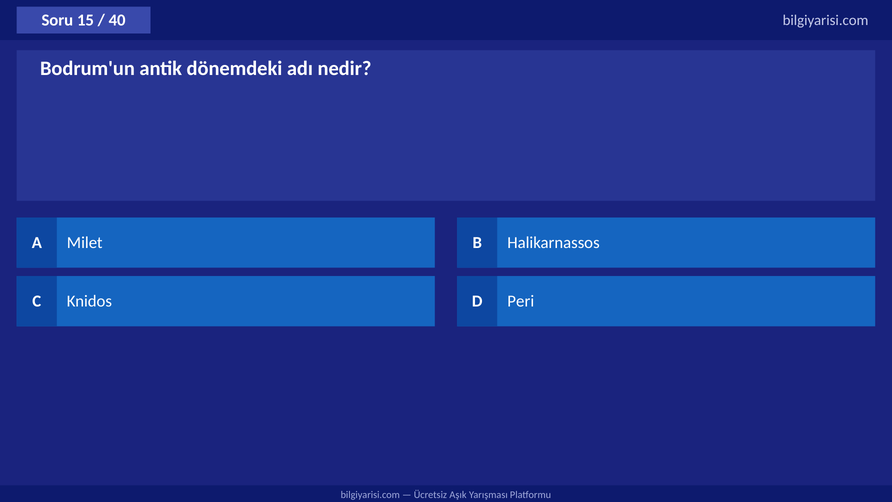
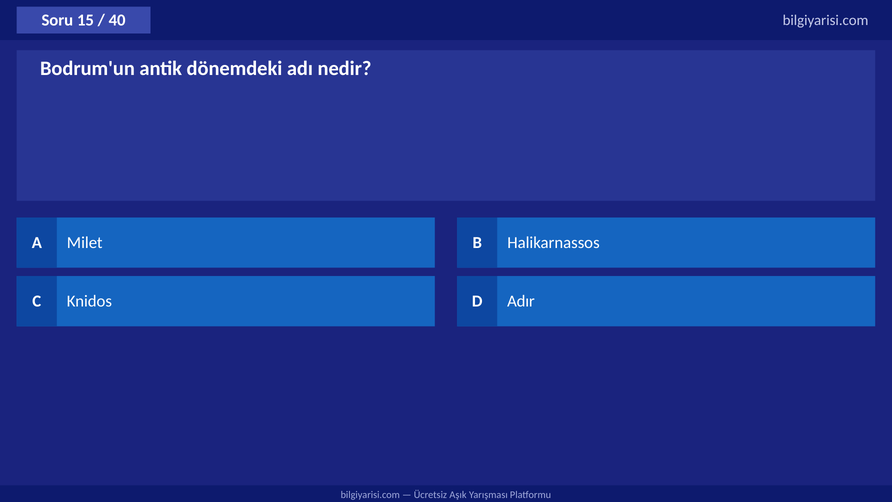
Peri: Peri -> Adır (521, 301)
